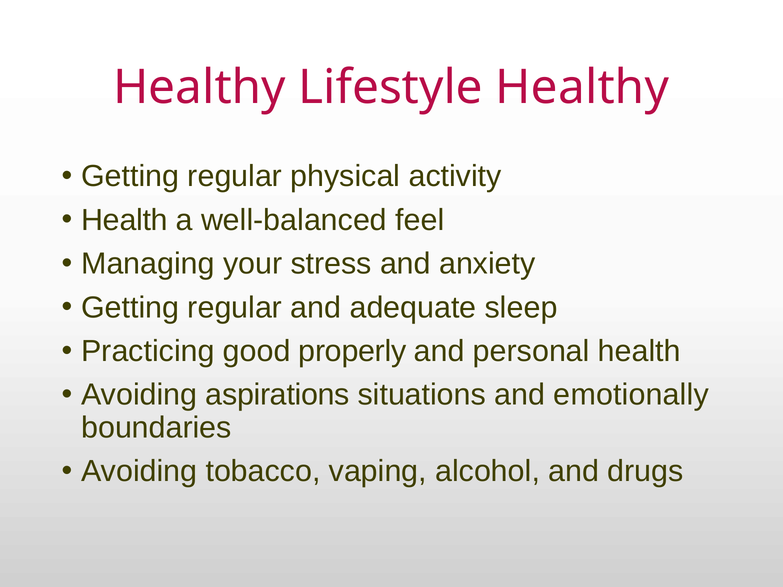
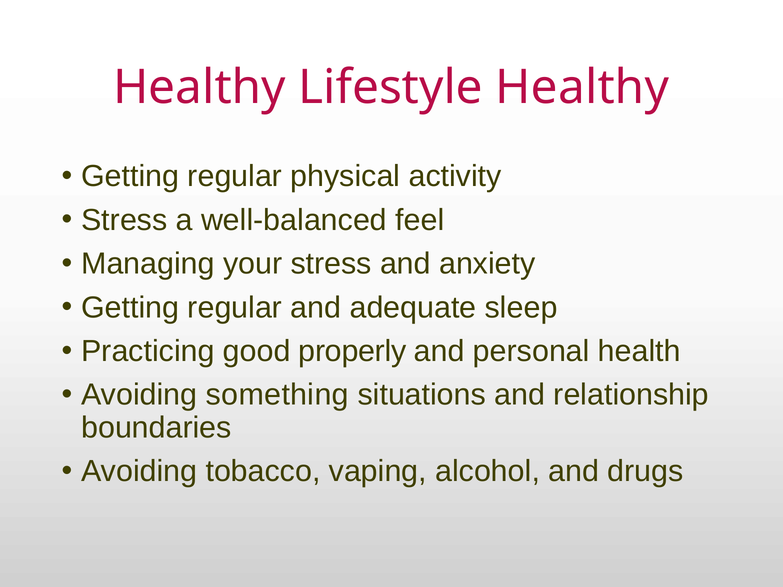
Health: Health -> Stress (124, 220)
aspirations: aspirations -> something (277, 395)
emotionally: emotionally -> relationship (631, 395)
